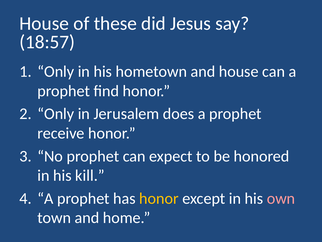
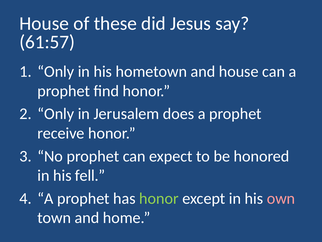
18:57: 18:57 -> 61:57 (47, 42)
kill: kill -> fell (90, 175)
honor colour: yellow -> light green (159, 198)
